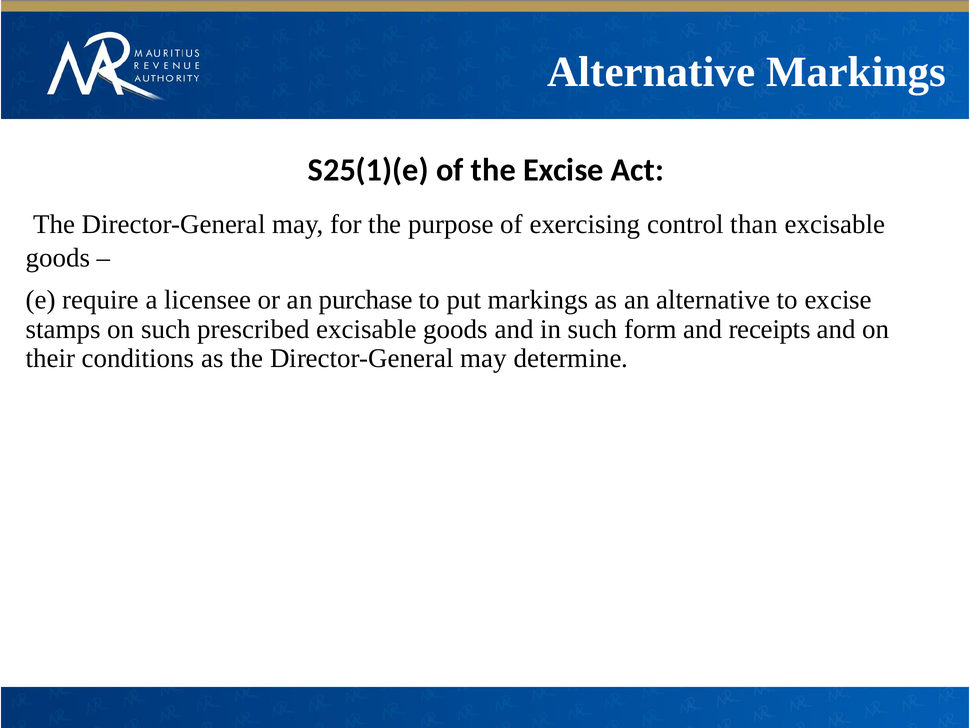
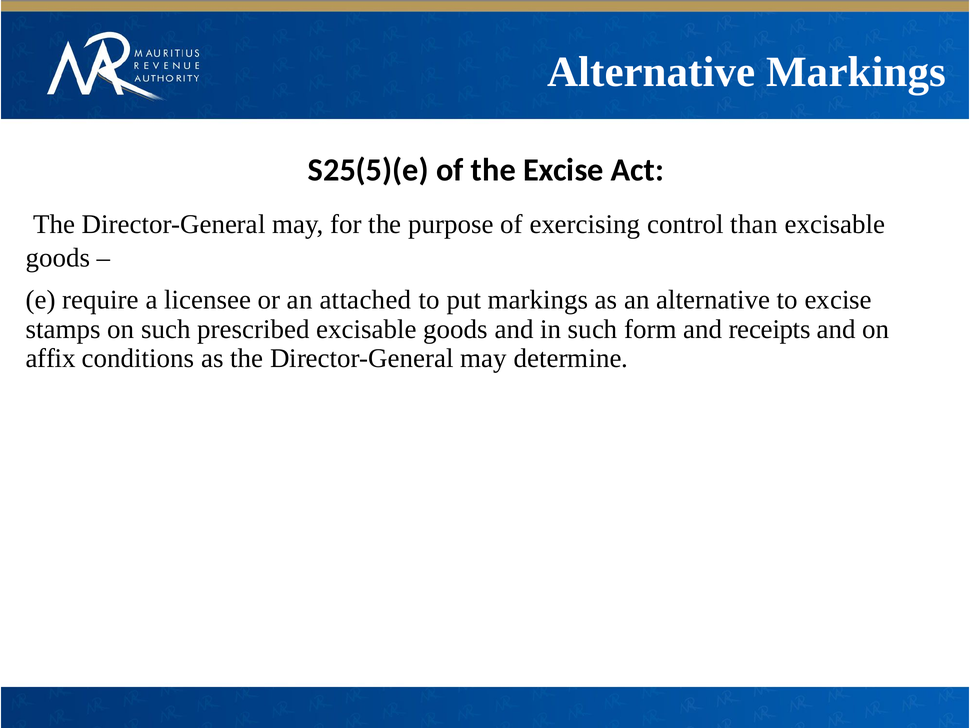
S25(1)(e: S25(1)(e -> S25(5)(e (368, 170)
purchase: purchase -> attached (366, 300)
their: their -> affix (51, 358)
